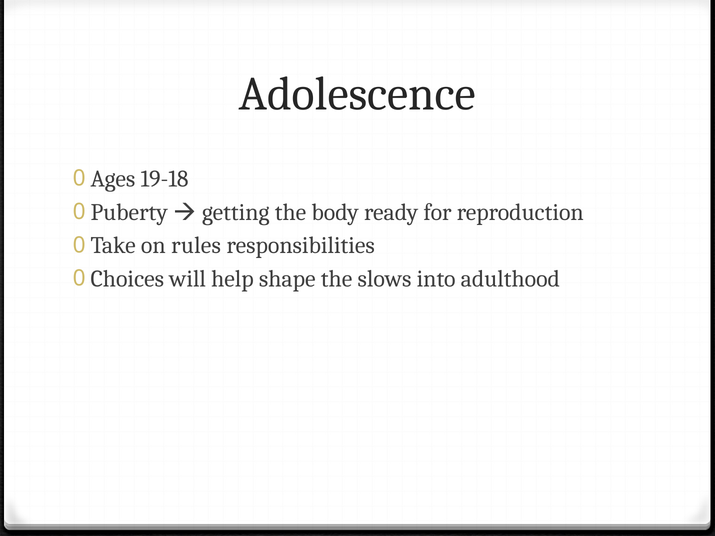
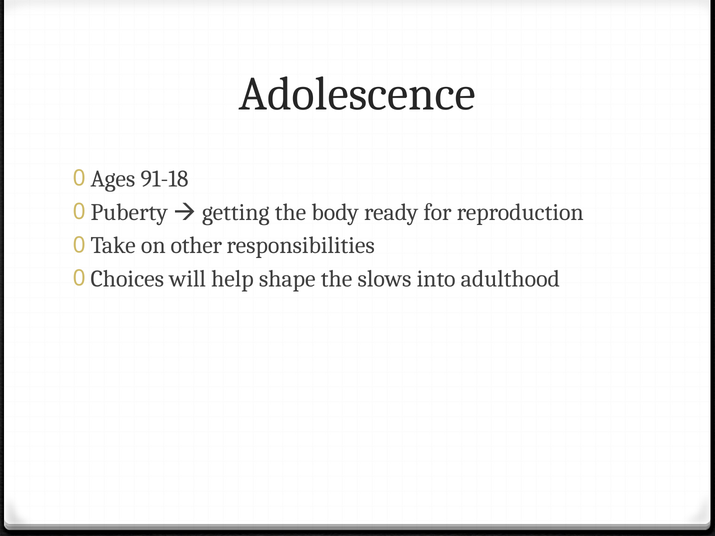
19-18: 19-18 -> 91-18 (165, 179)
rules: rules -> other (196, 246)
